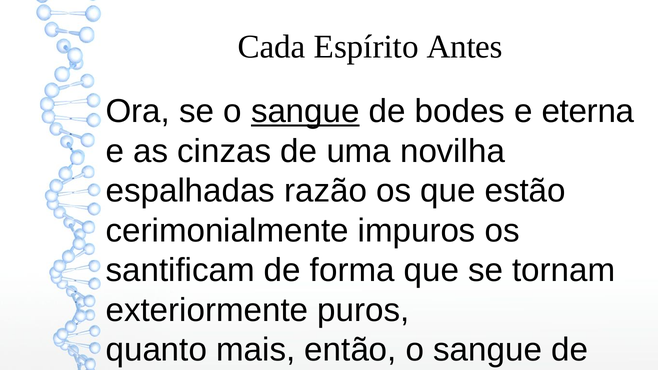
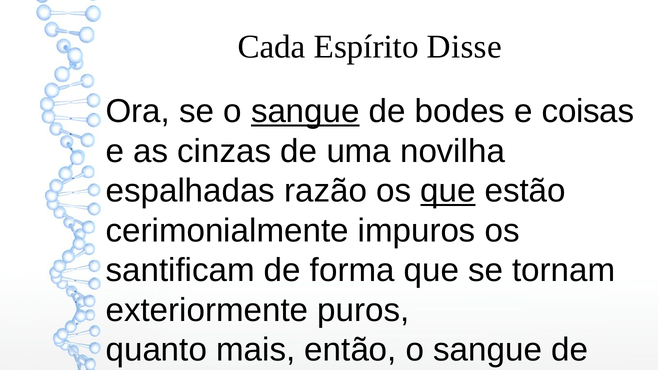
Antes: Antes -> Disse (464, 47)
eterna: eterna -> coisas (588, 111)
que underline: none -> present (448, 191)
